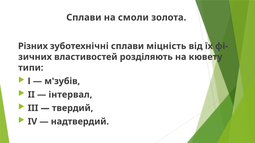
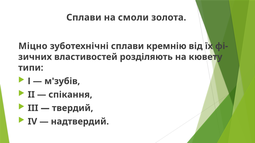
Різних: Різних -> Міцно (33, 46)
міцність: міцність -> кремнію (166, 46)
інтервал: інтервал -> спікання (70, 95)
